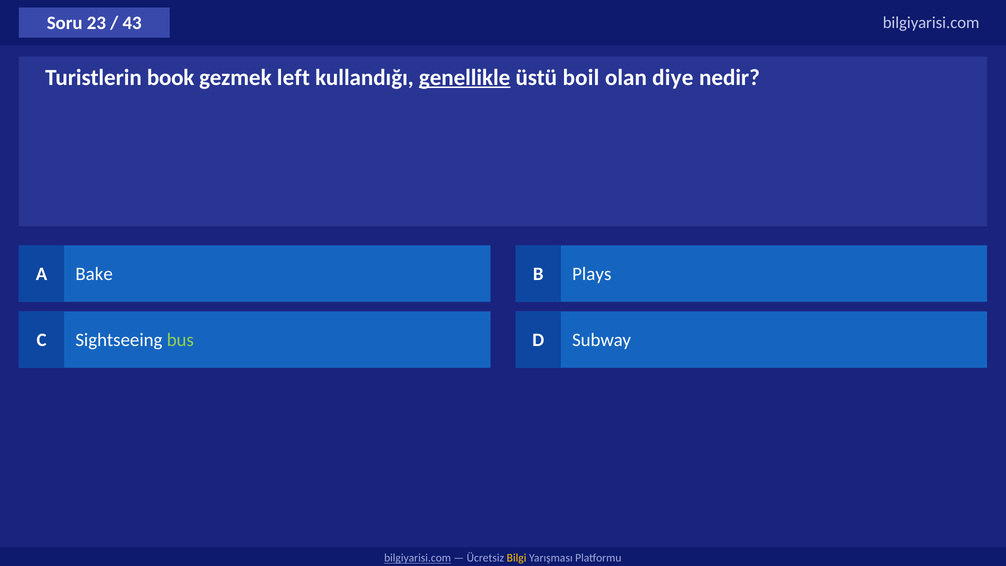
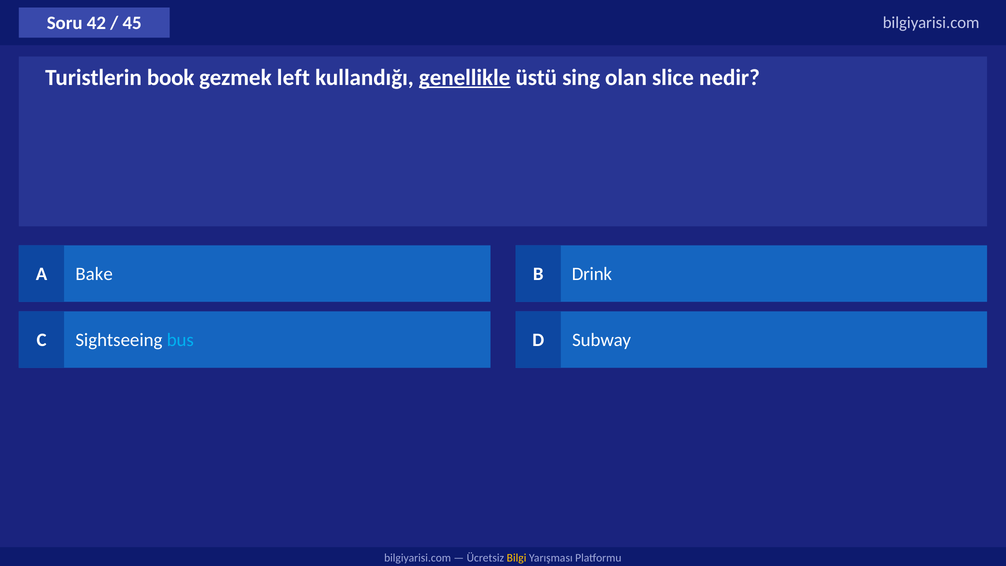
23: 23 -> 42 (96, 23)
43: 43 -> 45 (132, 23)
boil: boil -> sing (581, 77)
diye: diye -> slice (673, 77)
Plays: Plays -> Drink (592, 274)
bus colour: light green -> light blue (180, 340)
bilgiyarisi.com underline: present -> none (418, 558)
